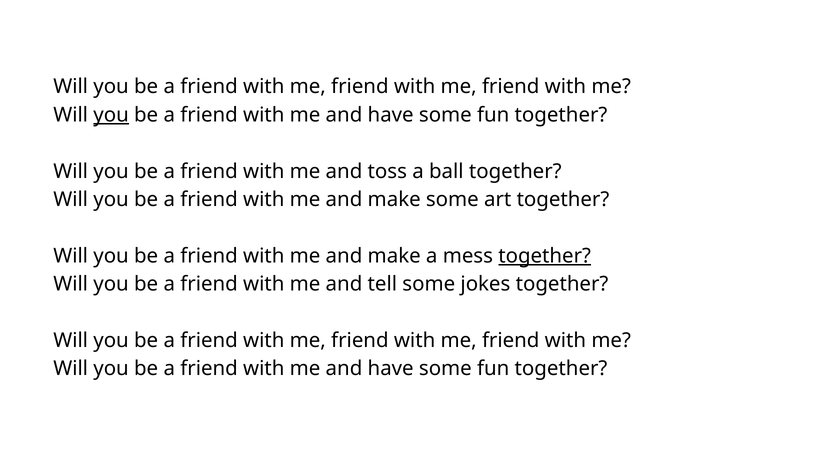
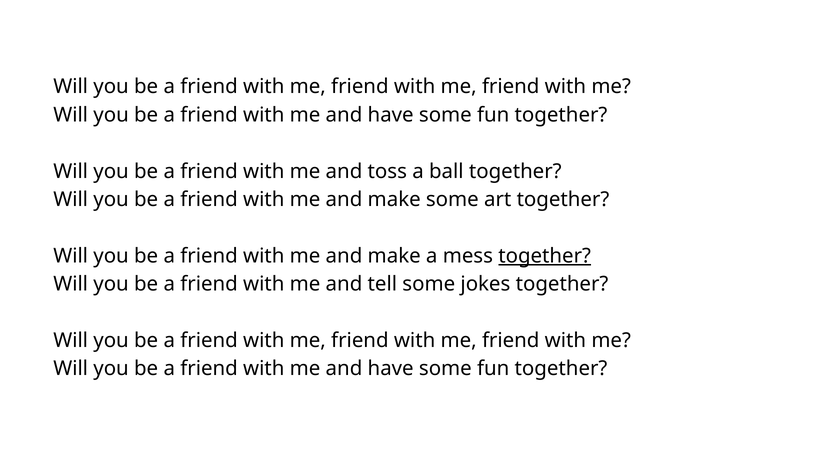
you underline: present -> none (111, 115)
